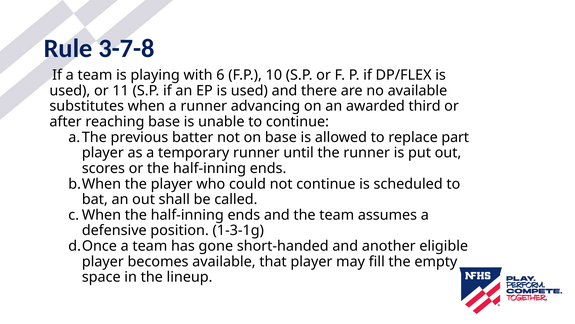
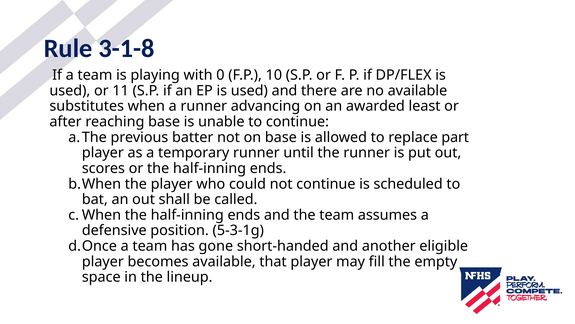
3-7-8: 3-7-8 -> 3-1-8 (127, 48)
6: 6 -> 0 (220, 75)
third: third -> least (425, 106)
1-3-1g: 1-3-1g -> 5-3-1g (238, 230)
